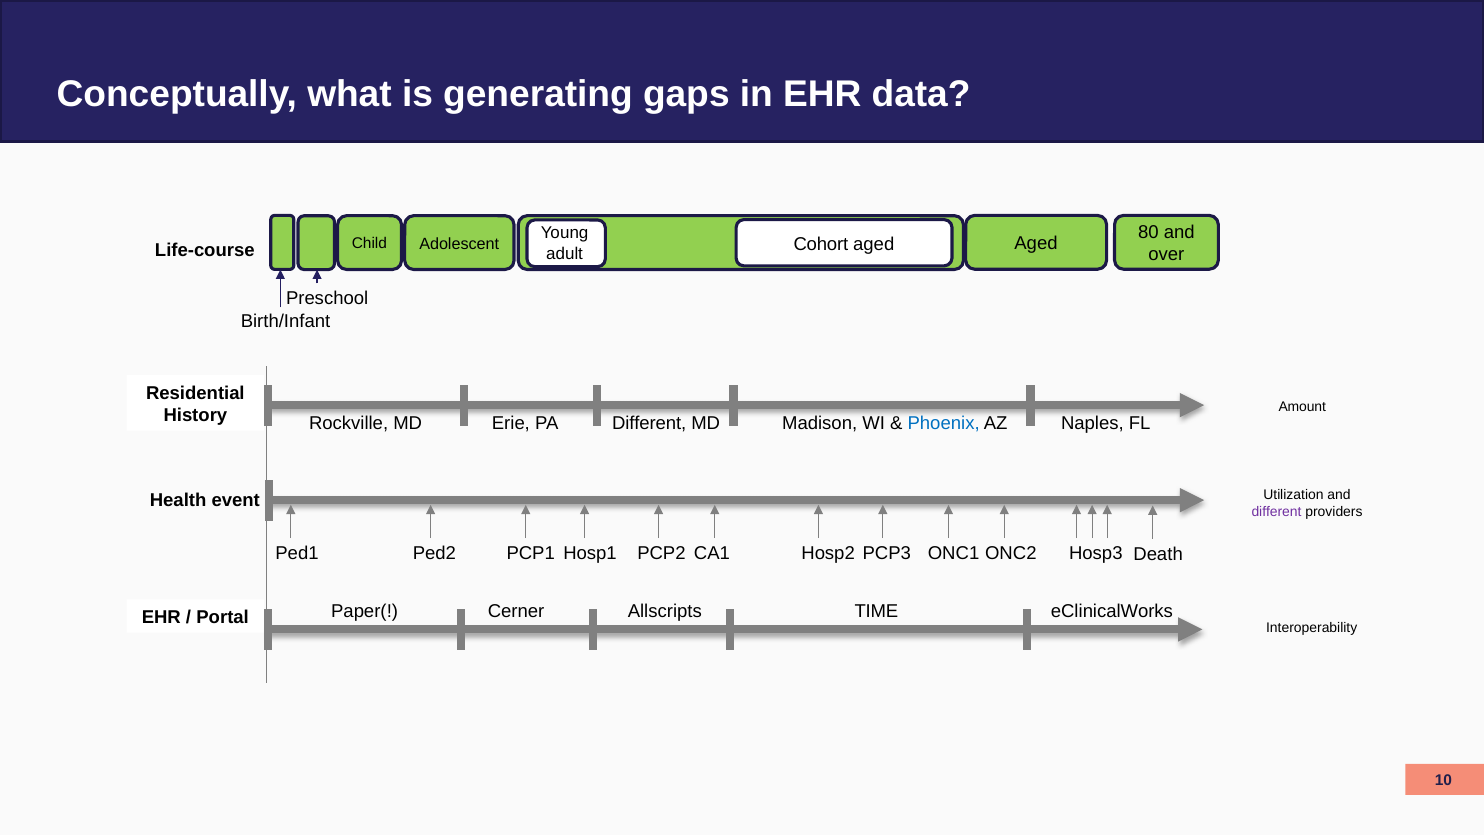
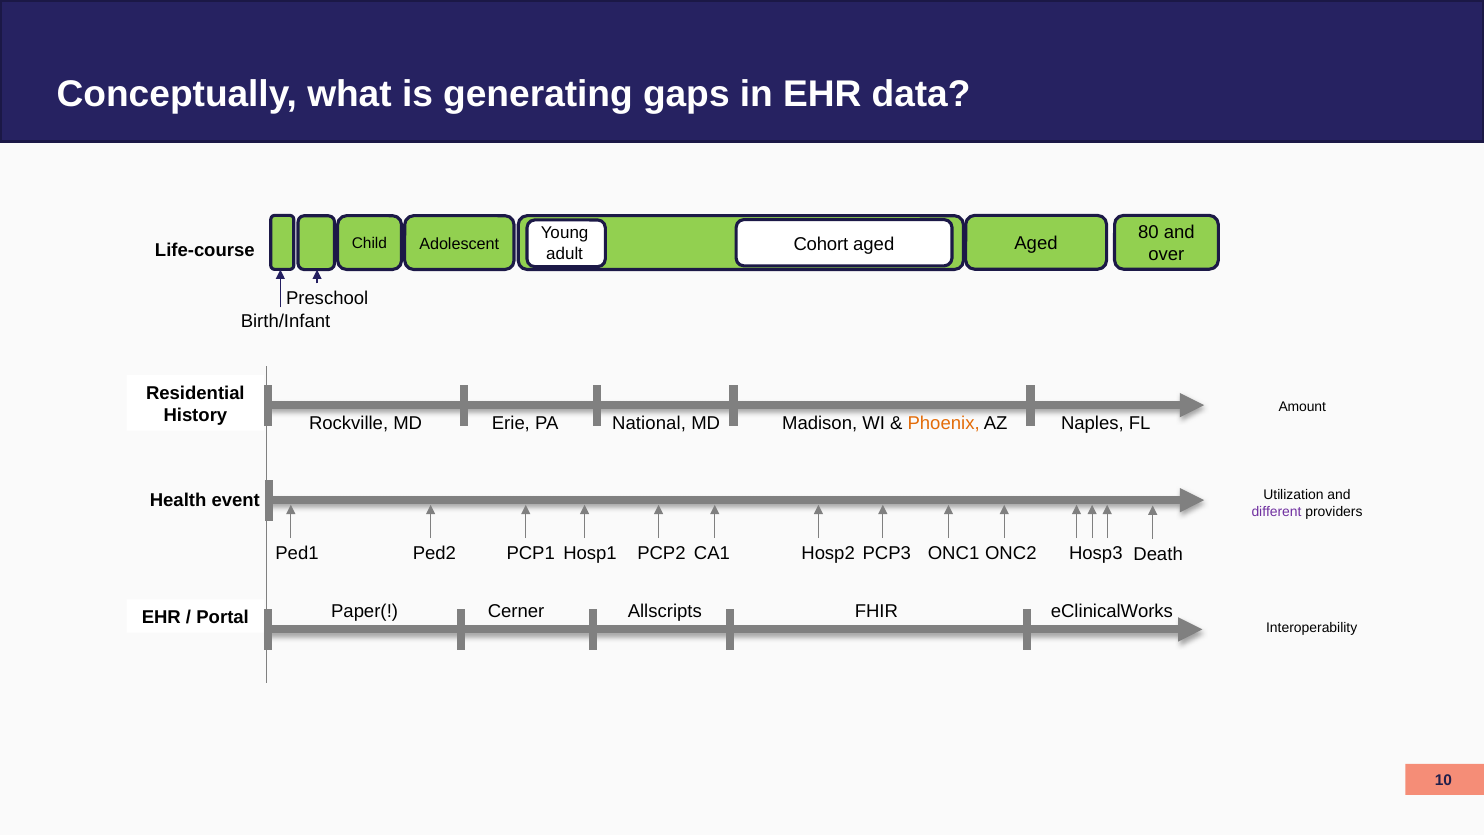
PA Different: Different -> National (649, 423)
Phoenix colour: blue -> orange (944, 423)
TIME: TIME -> FHIR (876, 611)
